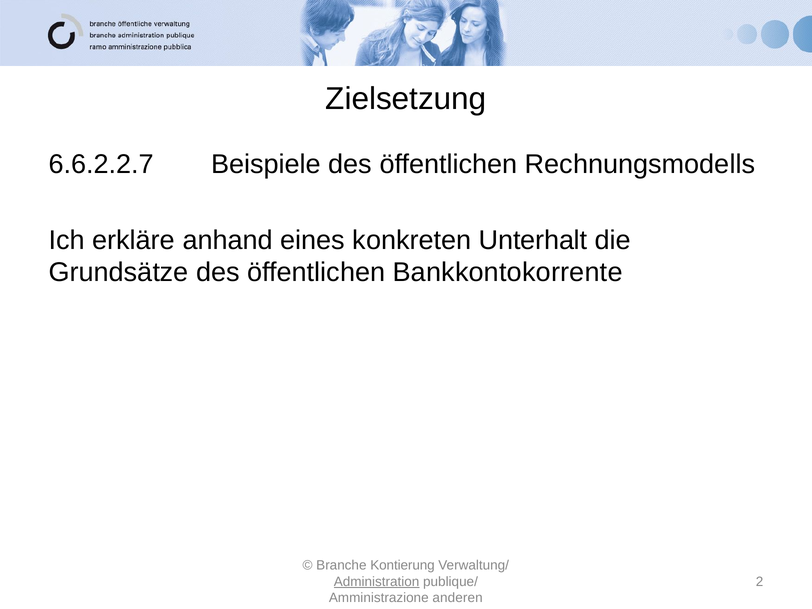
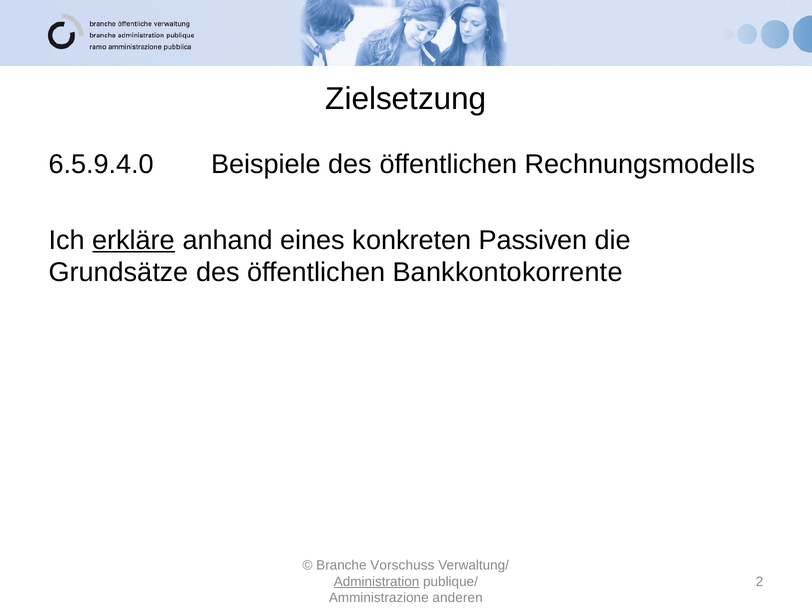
6.6.2.2.7: 6.6.2.2.7 -> 6.5.9.4.0 (101, 164)
erkläre underline: none -> present (134, 240)
Unterhalt: Unterhalt -> Passiven (533, 240)
Kontierung: Kontierung -> Vorschuss (402, 565)
